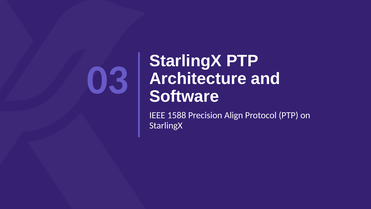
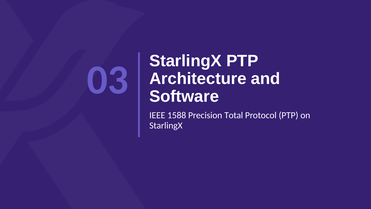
Align: Align -> Total (234, 115)
